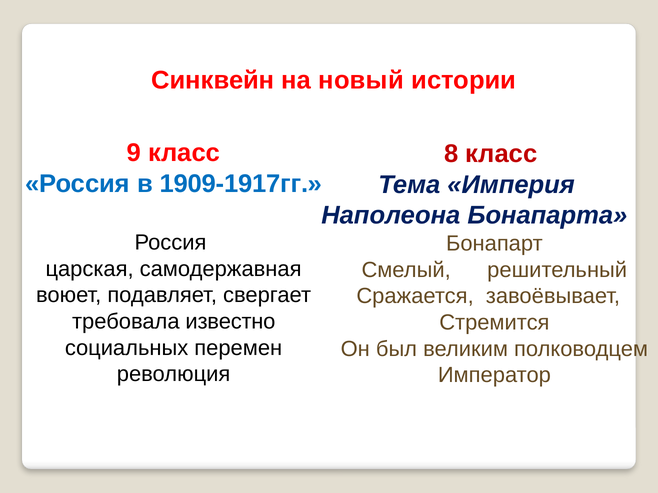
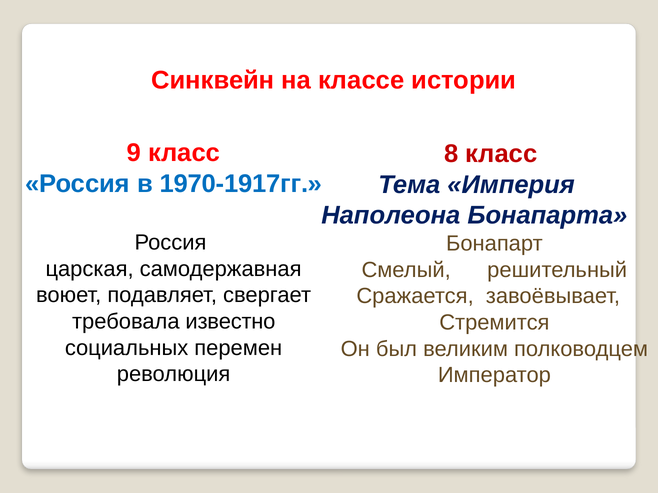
новый: новый -> классе (361, 81)
1909-1917гг: 1909-1917гг -> 1970-1917гг (241, 184)
